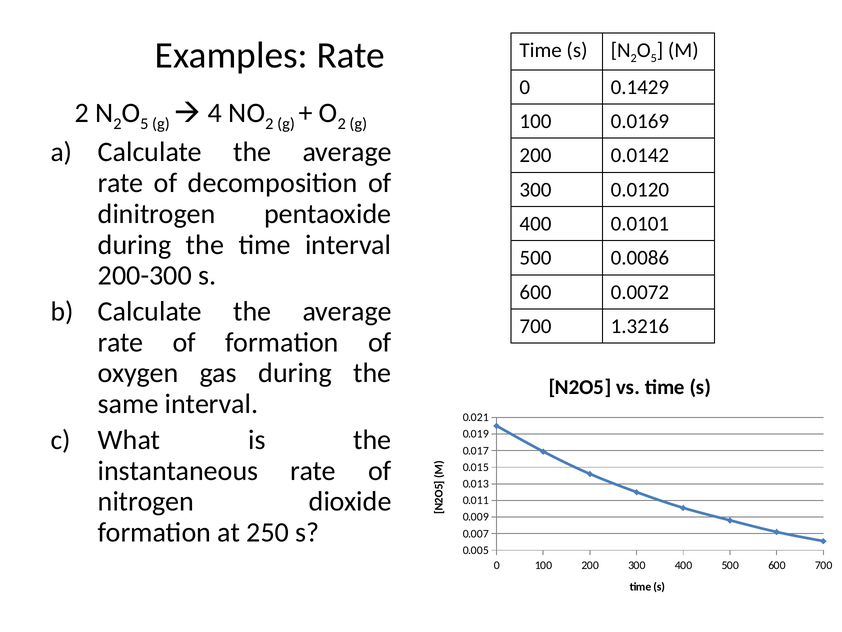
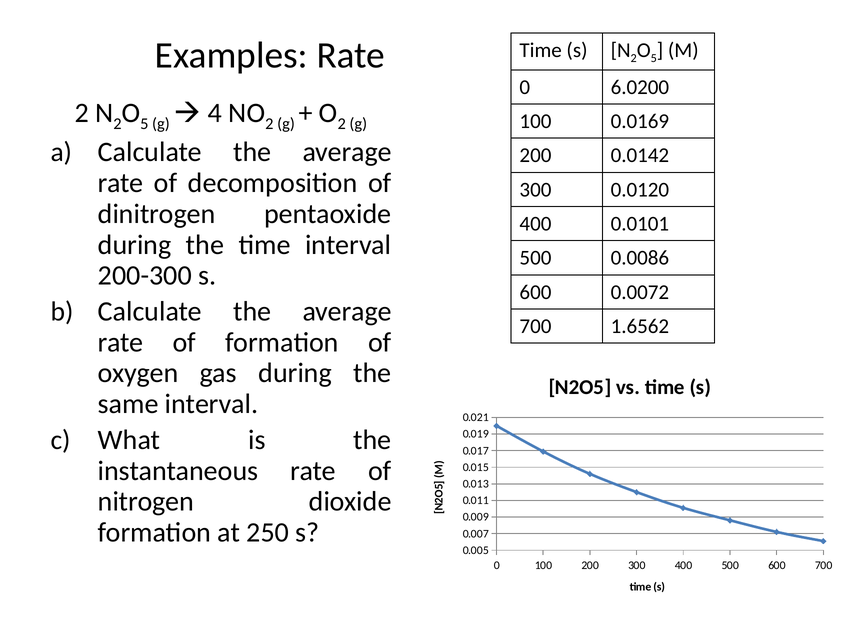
0.1429: 0.1429 -> 6.0200 (640, 87)
1.3216: 1.3216 -> 1.6562 (640, 326)
